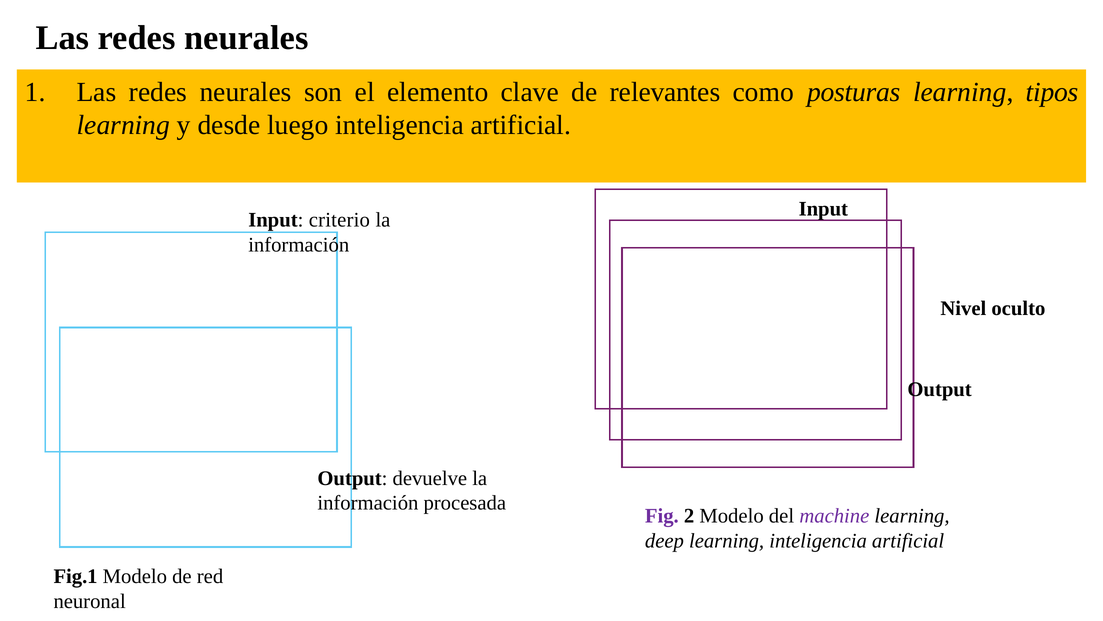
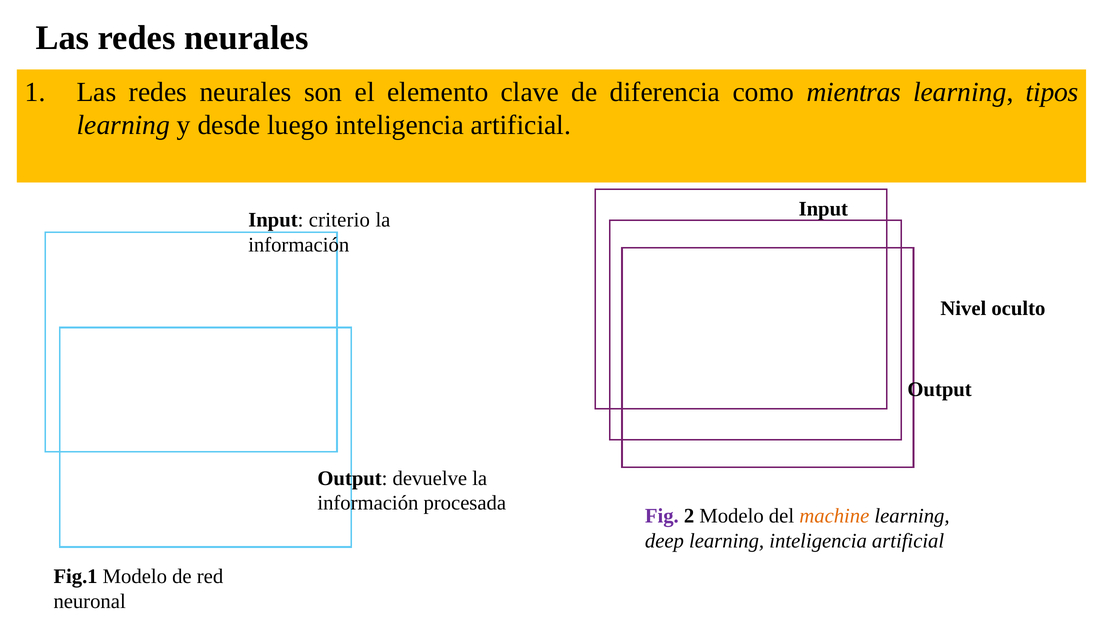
relevantes: relevantes -> diferencia (665, 92)
posturas: posturas -> mientras (854, 92)
machine colour: purple -> orange (834, 516)
